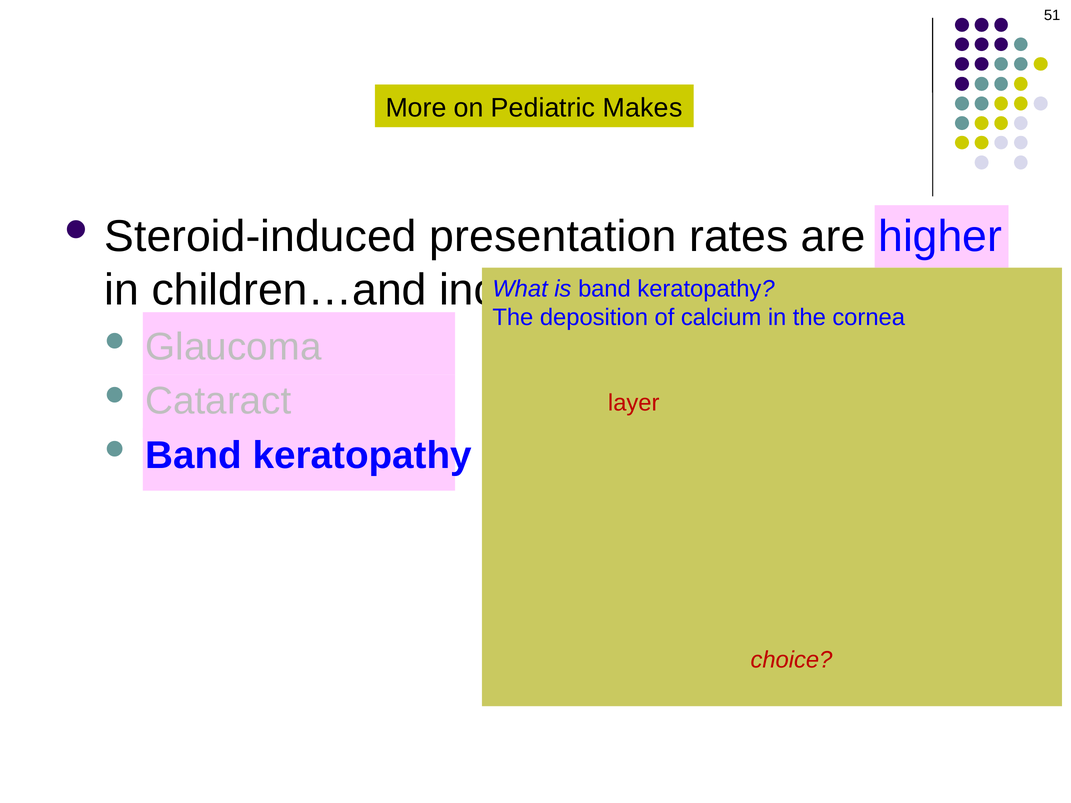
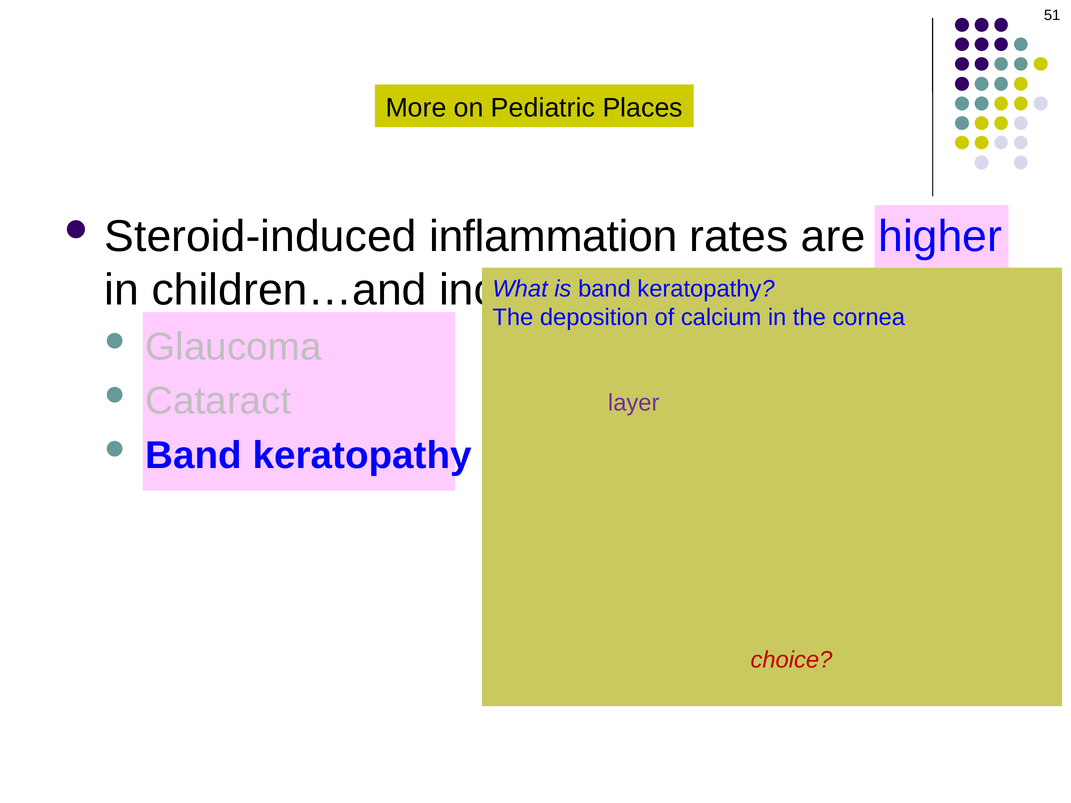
Makes: Makes -> Places (643, 108)
presentation: presentation -> inflammation (553, 236)
layer colour: red -> purple (634, 403)
